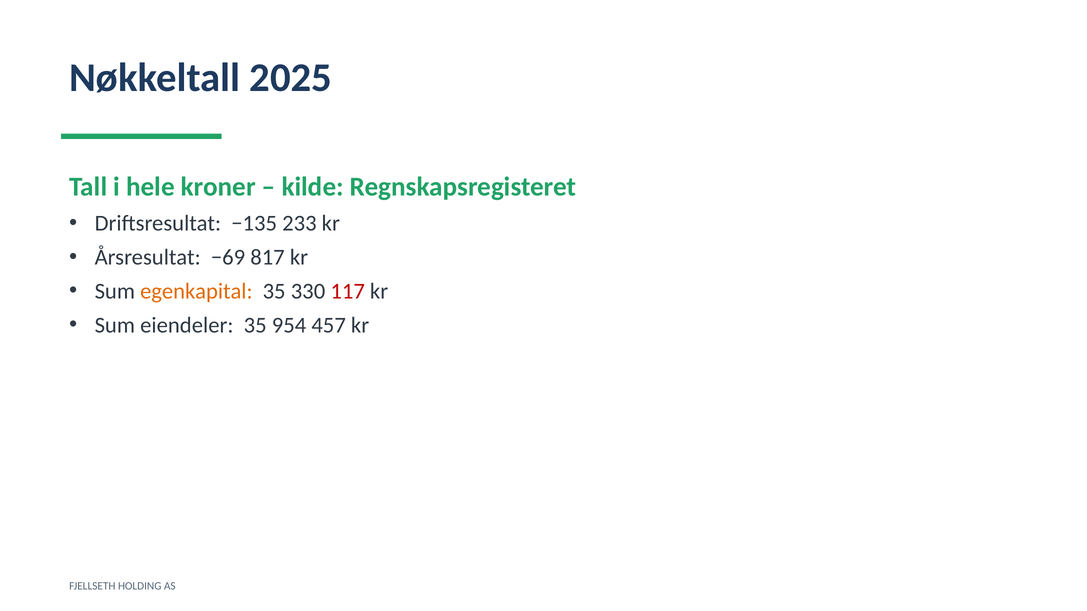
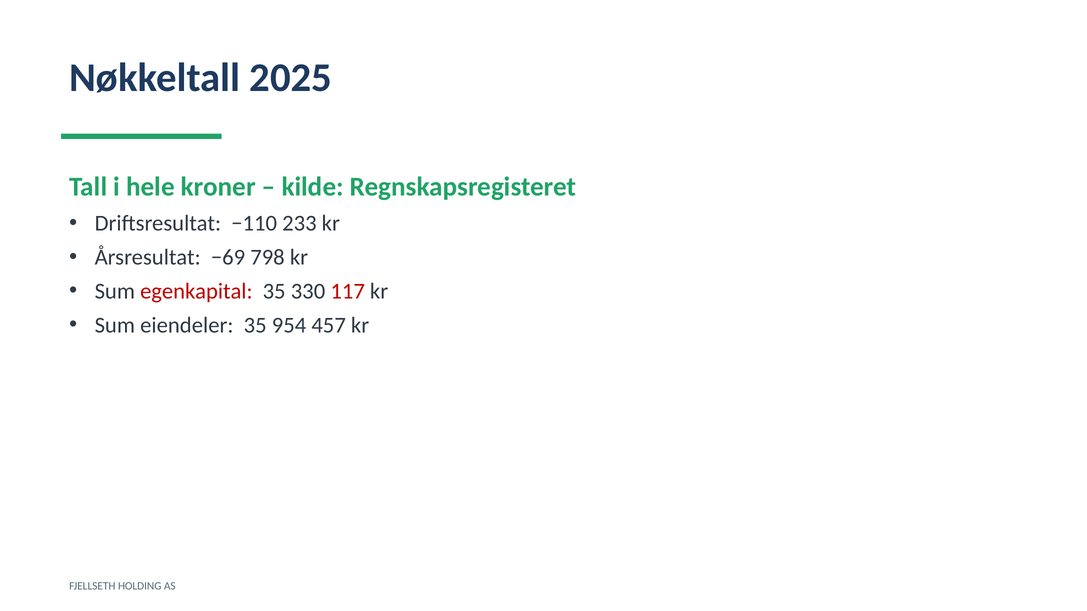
−135: −135 -> −110 (254, 224)
817: 817 -> 798 (267, 258)
egenkapital colour: orange -> red (196, 291)
